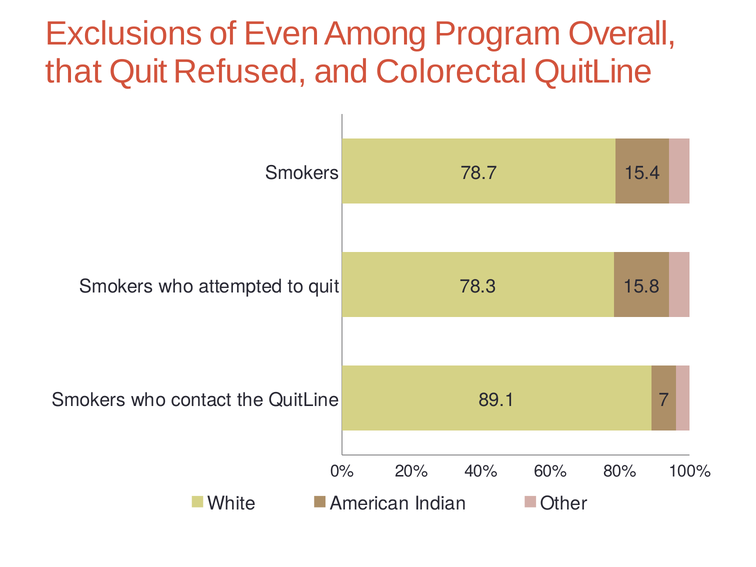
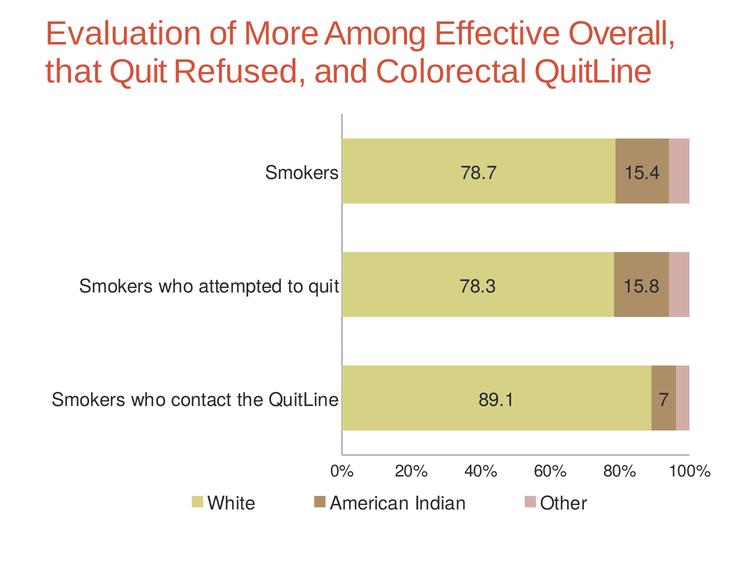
Exclusions: Exclusions -> Evaluation (124, 34)
Even: Even -> More (281, 34)
Program: Program -> Effective (498, 34)
